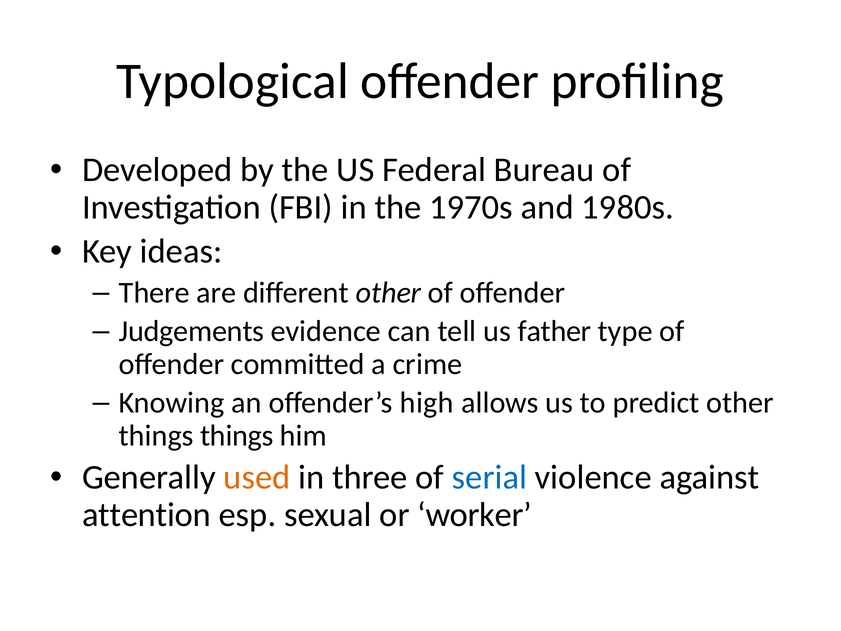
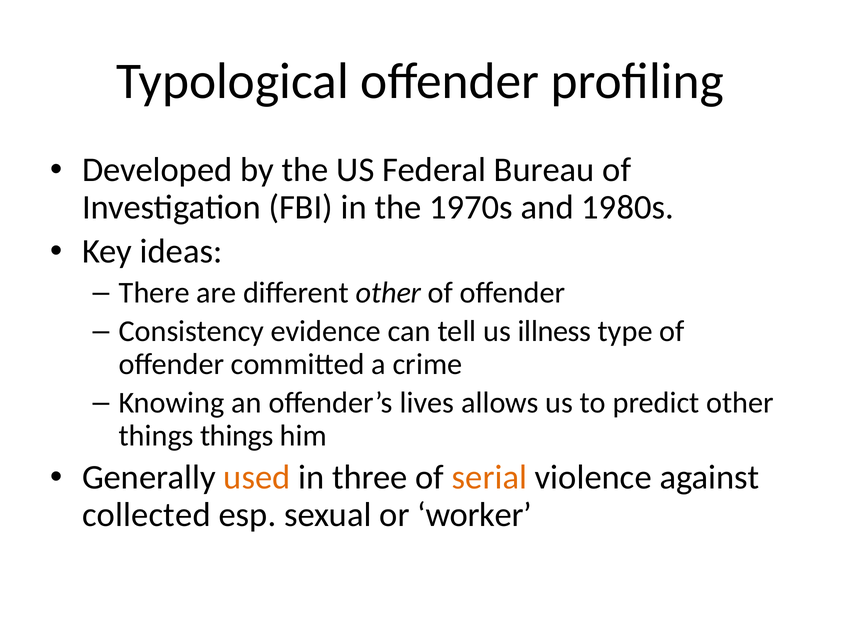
Judgements: Judgements -> Consistency (191, 331)
father: father -> illness (555, 331)
high: high -> lives (427, 403)
serial colour: blue -> orange (489, 477)
attention: attention -> collected (146, 515)
